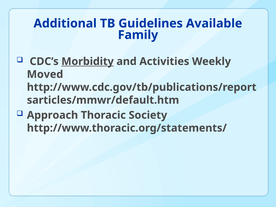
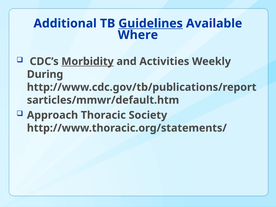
Guidelines underline: none -> present (151, 23)
Family: Family -> Where (138, 35)
Moved: Moved -> During (45, 74)
